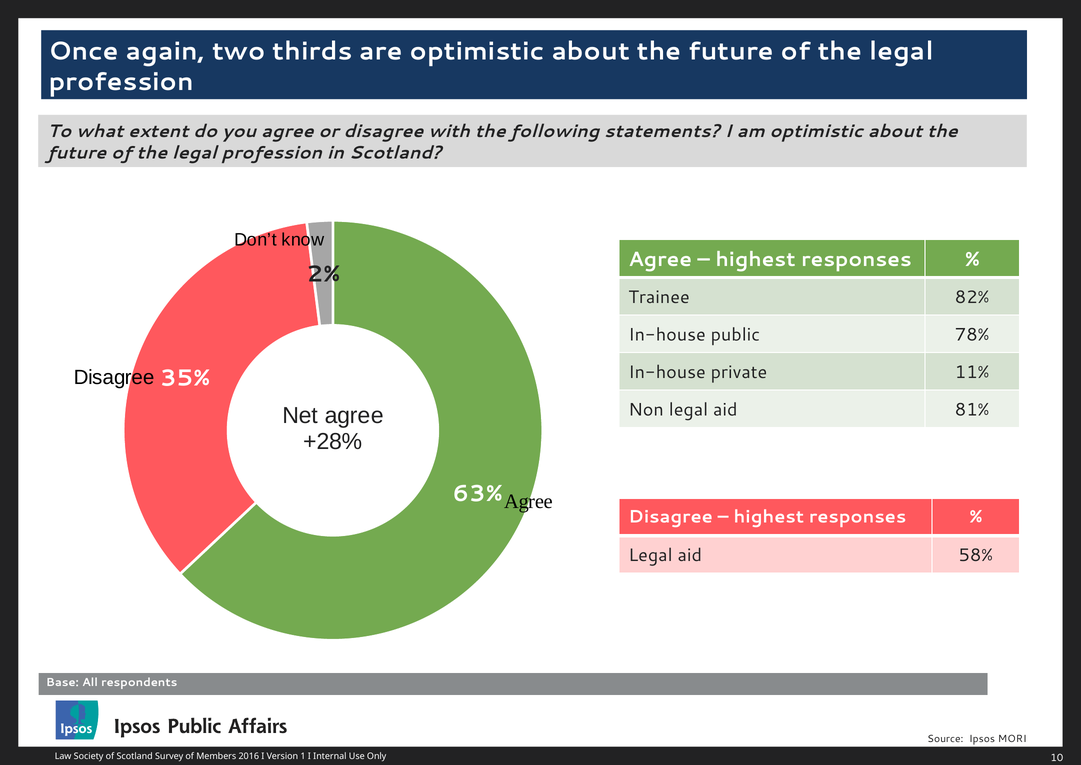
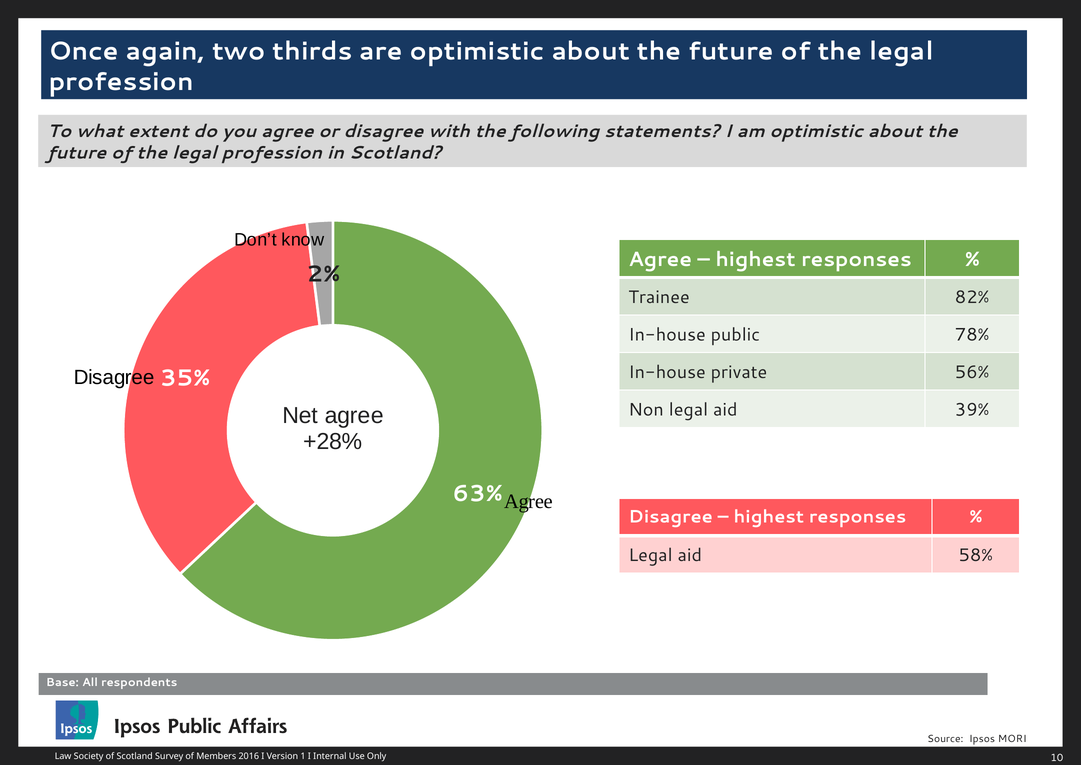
11%: 11% -> 56% (972, 372)
81%: 81% -> 39% (972, 409)
